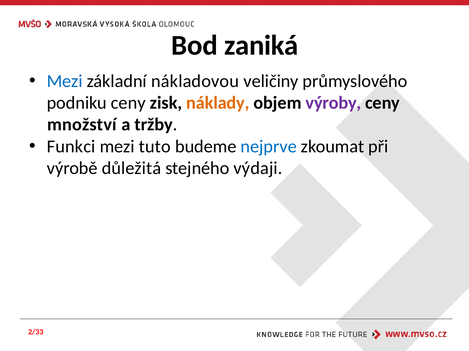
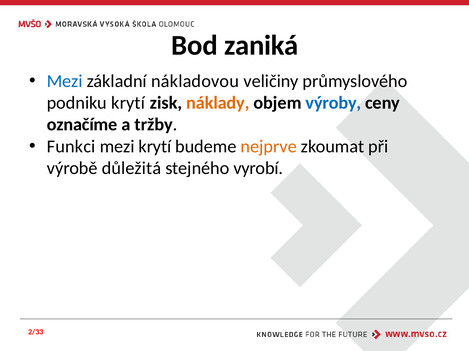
podniku ceny: ceny -> krytí (128, 103)
výroby colour: purple -> blue (333, 103)
množství: množství -> označíme (82, 125)
mezi tuto: tuto -> krytí (155, 147)
nejprve colour: blue -> orange (269, 147)
výdaji: výdaji -> vyrobí (258, 169)
